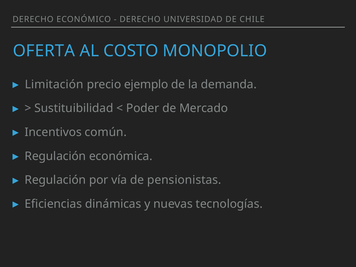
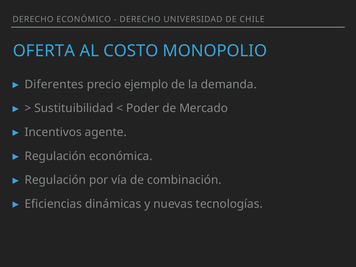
Limitación: Limitación -> Diferentes (54, 84)
común: común -> agente (106, 132)
pensionistas: pensionistas -> combinación (184, 180)
